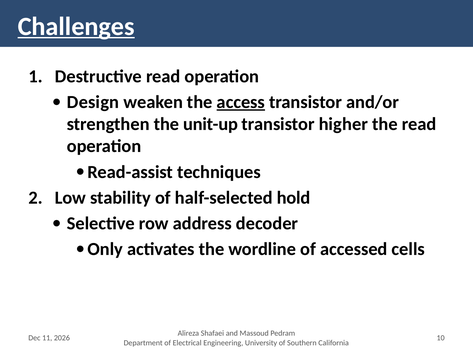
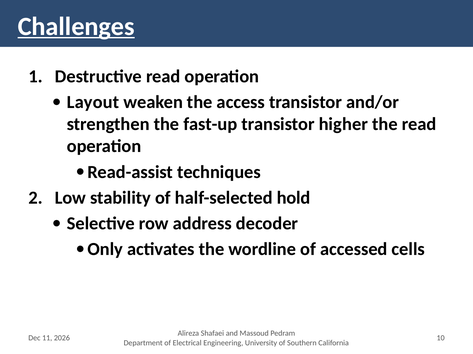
Design: Design -> Layout (93, 102)
access underline: present -> none (241, 102)
unit-up: unit-up -> fast-up (210, 124)
